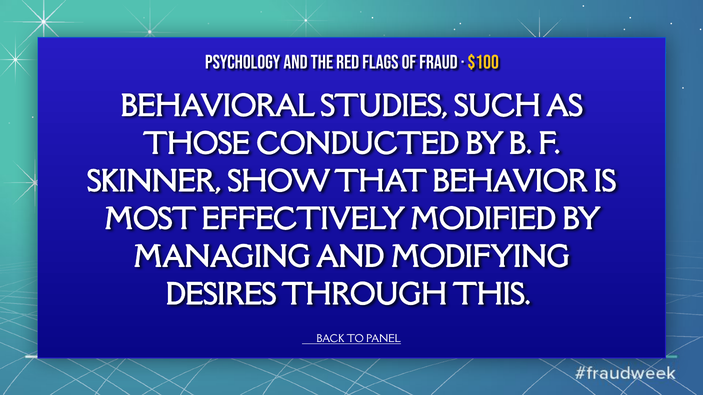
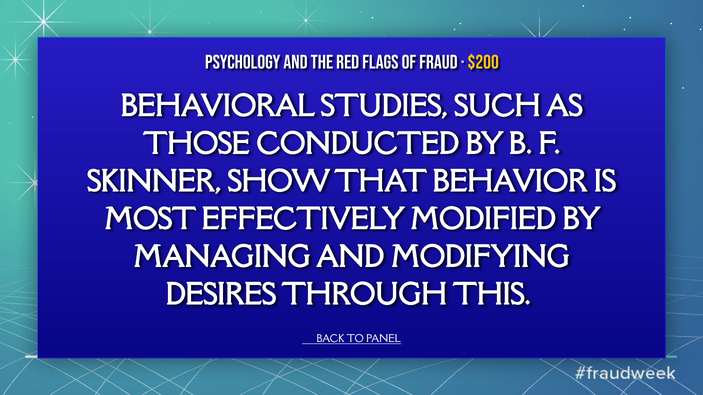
$100: $100 -> $200 (483, 62)
